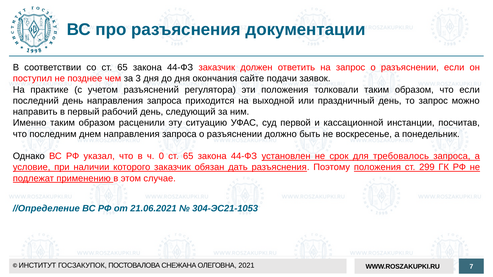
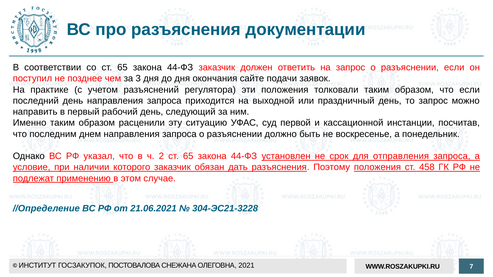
0: 0 -> 2 (161, 156)
требовалось: требовалось -> отправления (401, 156)
299: 299 -> 458 (427, 167)
304-ЭС21-1053: 304-ЭС21-1053 -> 304-ЭС21-3228 (225, 209)
